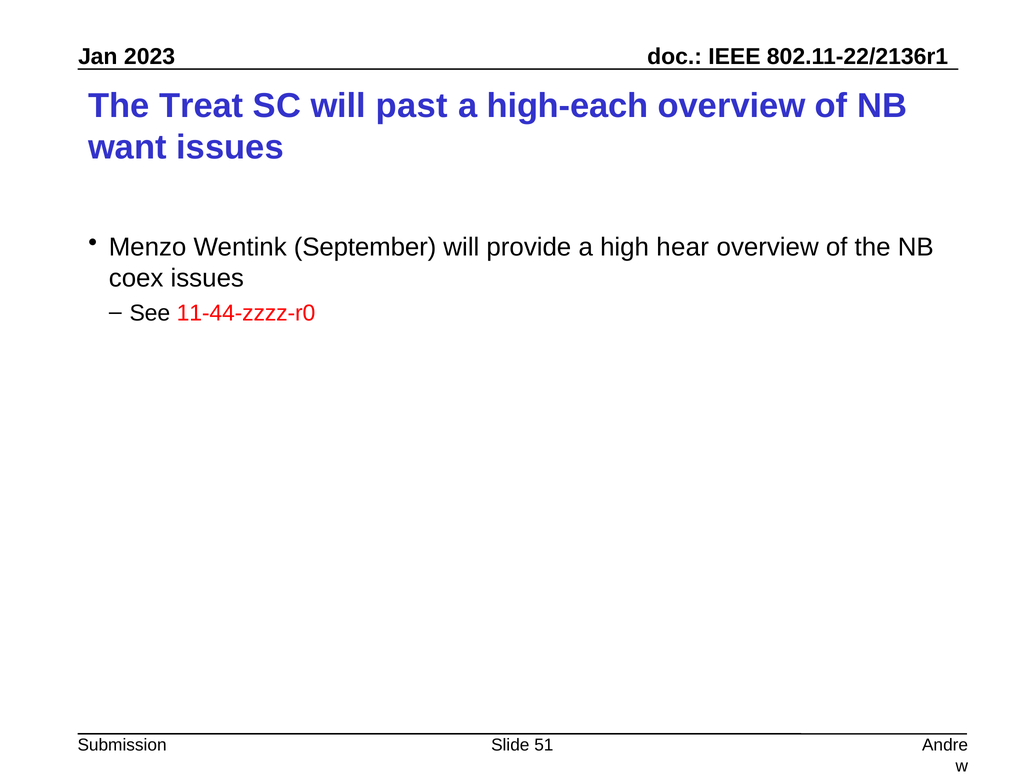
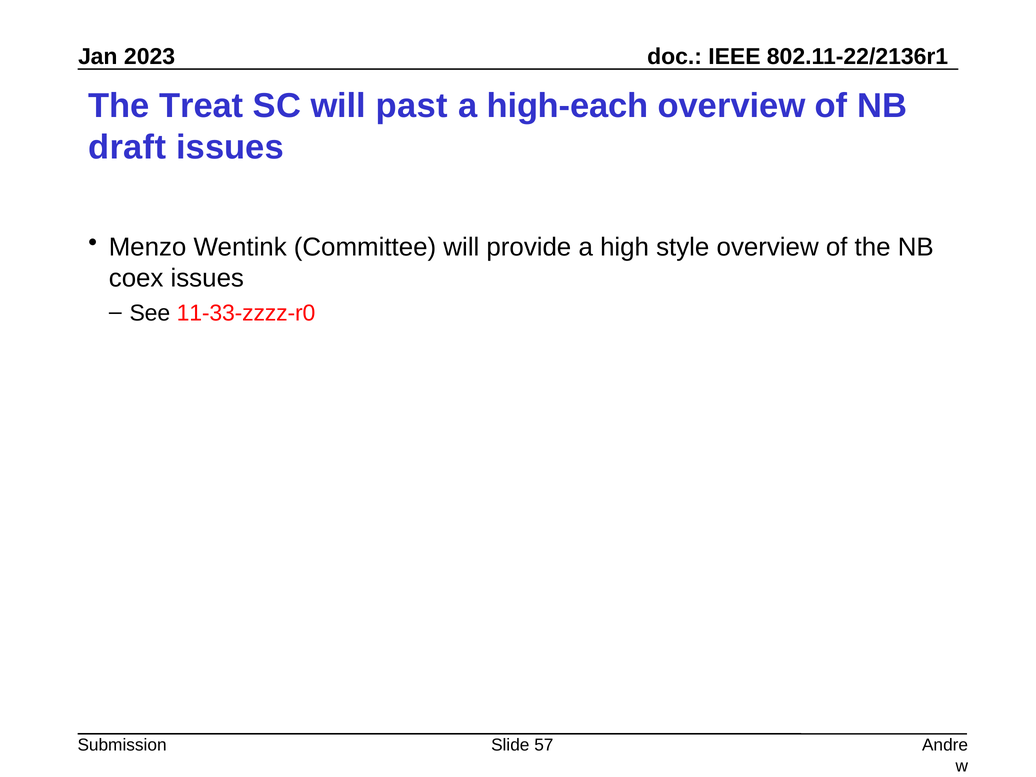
want: want -> draft (127, 148)
September: September -> Committee (365, 247)
hear: hear -> style (683, 247)
11-44-zzzz-r0: 11-44-zzzz-r0 -> 11-33-zzzz-r0 (246, 313)
51: 51 -> 57 (544, 745)
